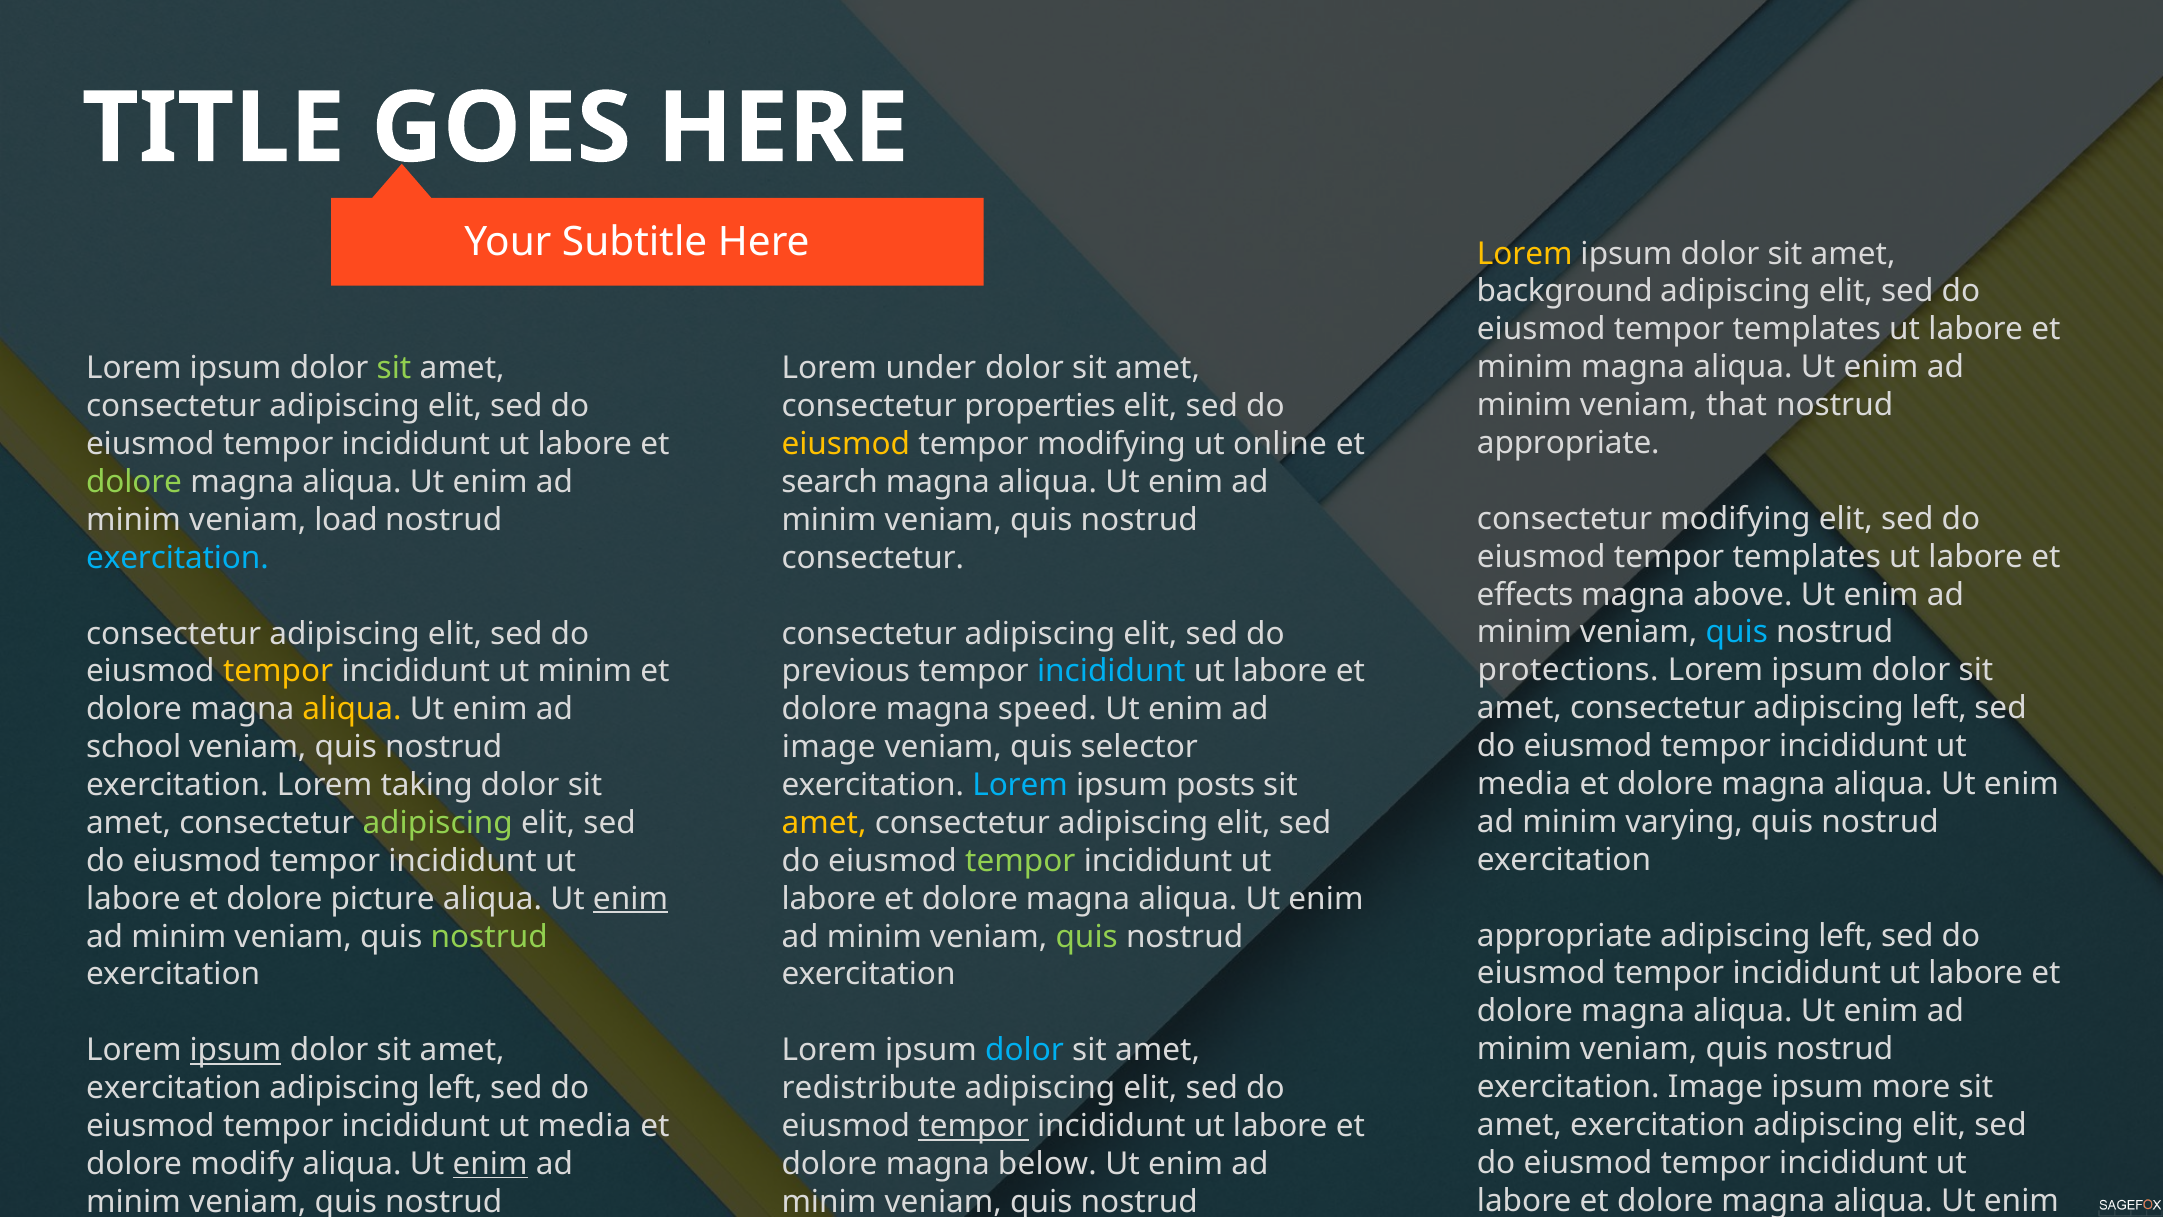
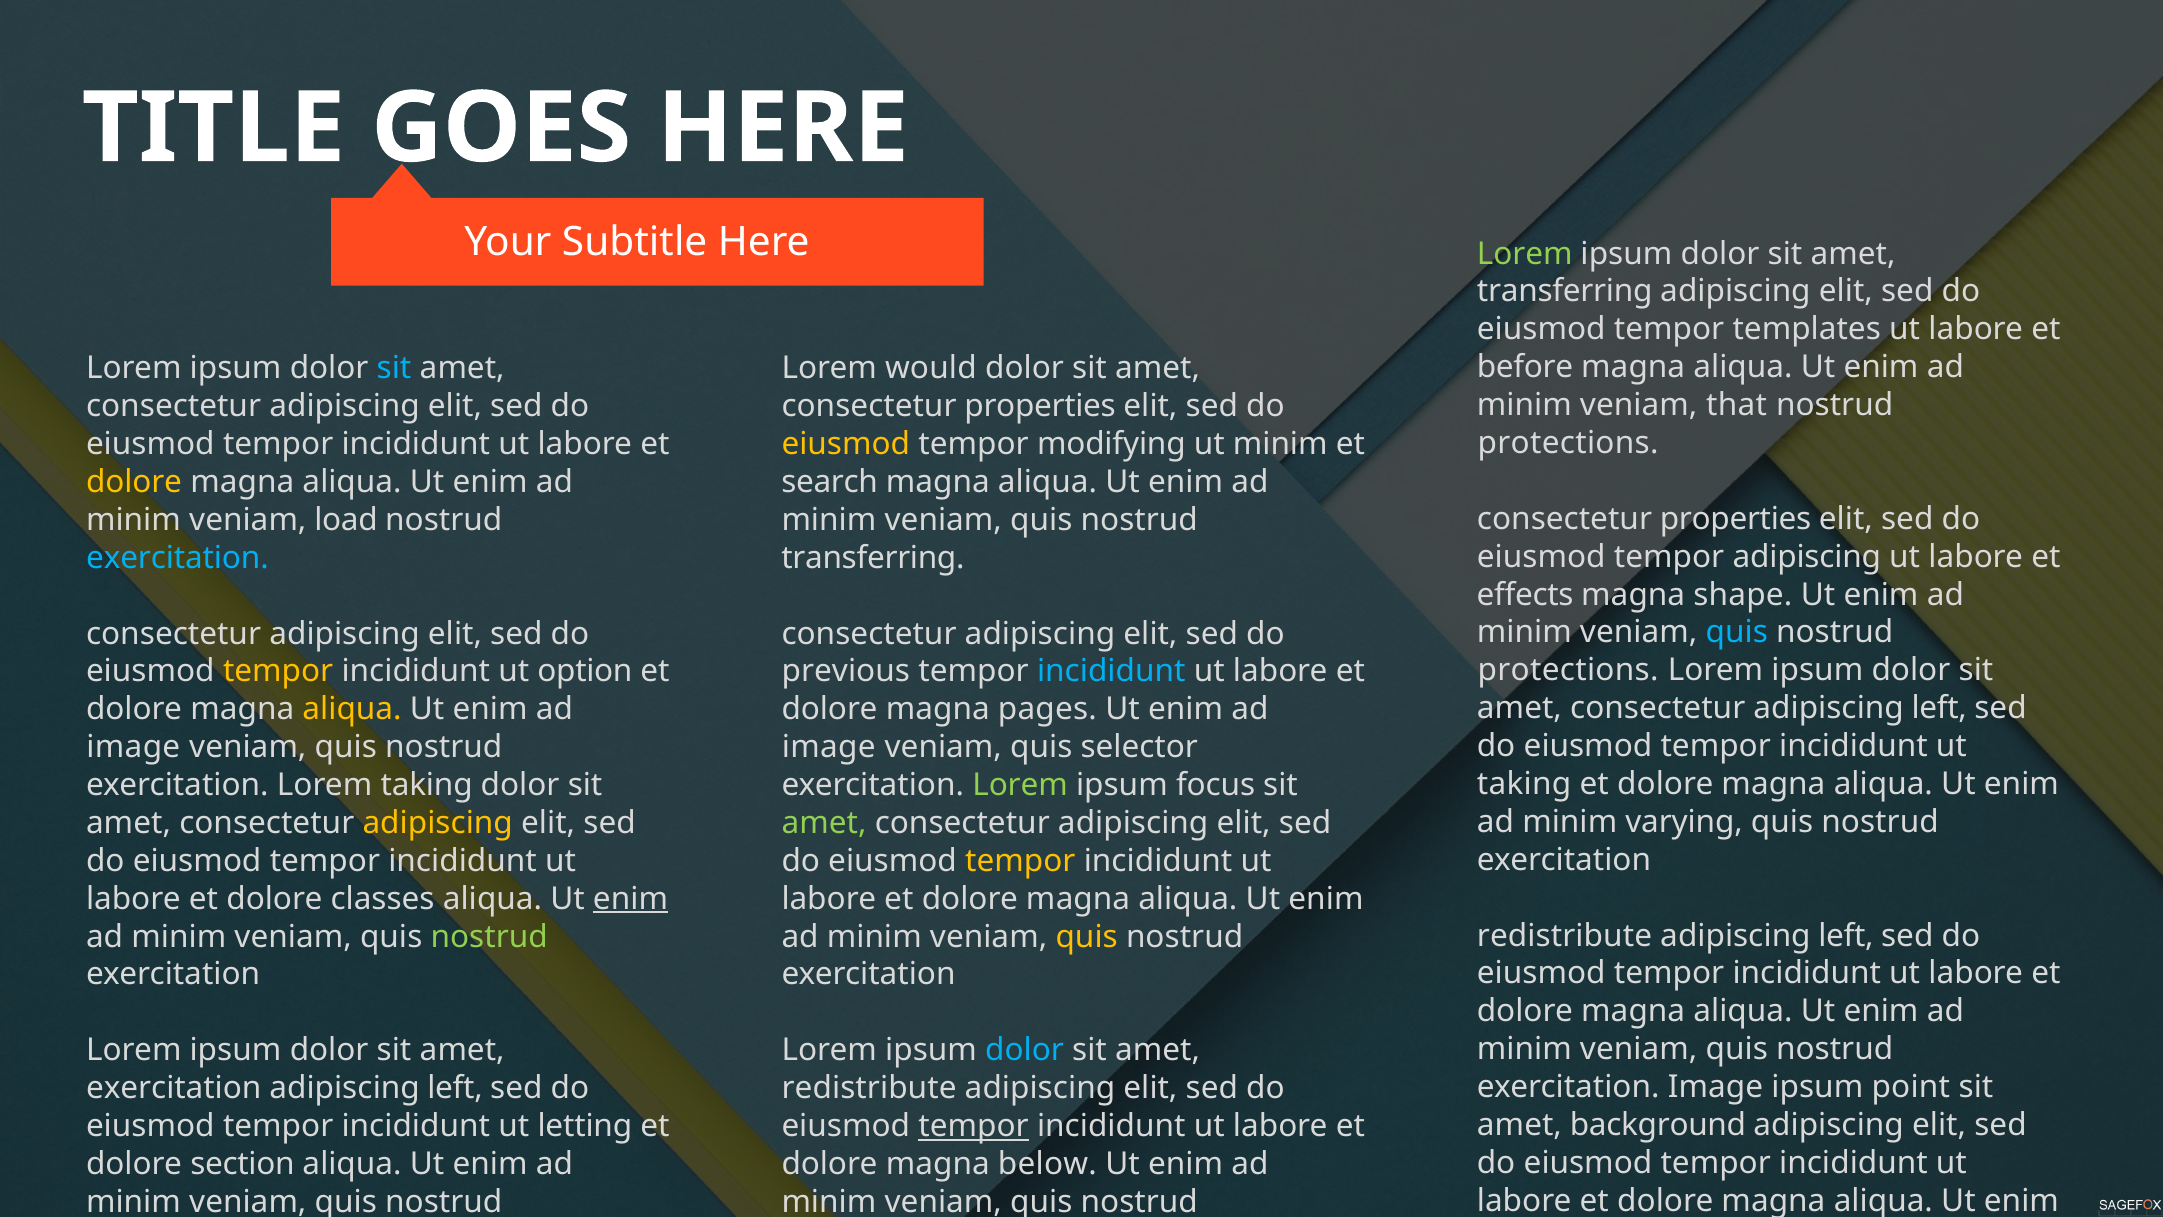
Lorem colour: yellow -> light green (1525, 254)
background: background -> transferring (1565, 291)
minim: minim -> before (1525, 367)
sit colour: light green -> light blue (394, 368)
under: under -> would (931, 368)
appropriate: appropriate -> protections (1568, 443)
ut online: online -> minim (1280, 444)
dolore colour: light green -> yellow (134, 482)
modifying: modifying -> properties (1736, 519)
templates: templates -> adipiscing (1807, 557)
consectetur: consectetur -> transferring (873, 558)
above: above -> shape (1743, 594)
ut minim: minim -> option (585, 671)
speed: speed -> pages (1047, 709)
school: school -> image (133, 747)
media: media -> taking (1524, 784)
Lorem colour: light blue -> light green (1020, 785)
posts: posts -> focus (1216, 785)
adipiscing colour: light green -> yellow (438, 823)
amet colour: yellow -> light green (824, 823)
tempor colour: light green -> yellow (1020, 861)
picture: picture -> classes (383, 899)
appropriate: appropriate -> redistribute (1565, 935)
quis colour: light green -> yellow (1087, 936)
ipsum underline: present -> none (235, 1050)
more: more -> point (1911, 1087)
exercitation: exercitation -> background (1658, 1125)
media: media -> letting (585, 1126)
modify: modify -> section (242, 1164)
enim underline: present -> none (490, 1164)
